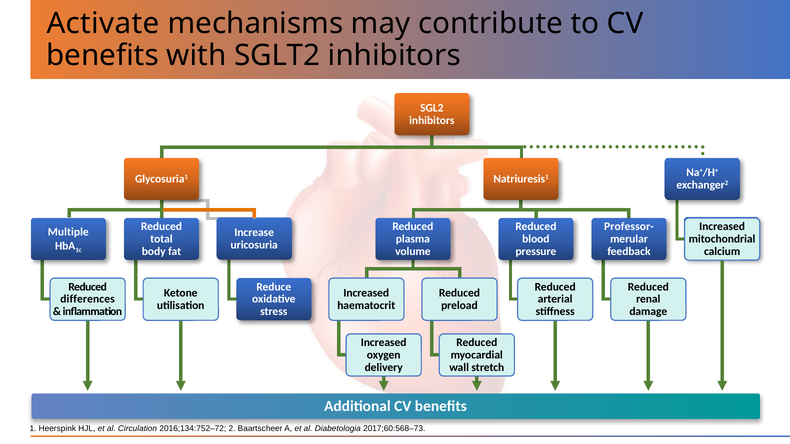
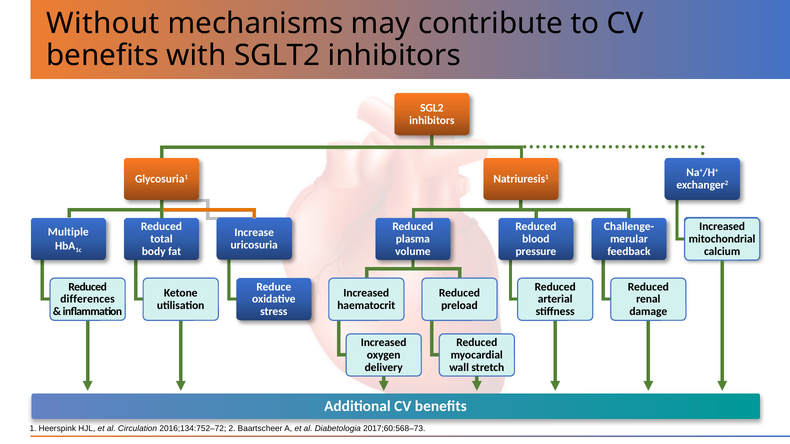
Activate: Activate -> Without (103, 23)
Professor-: Professor- -> Challenge- (629, 227)
